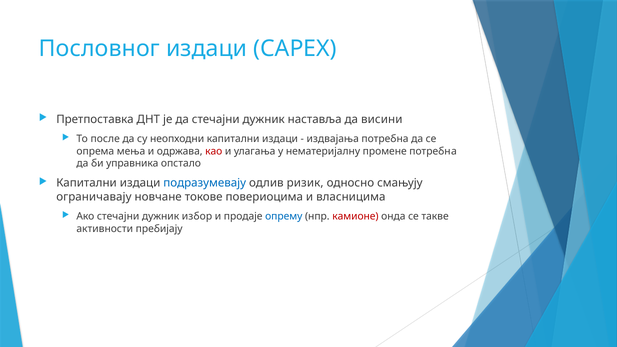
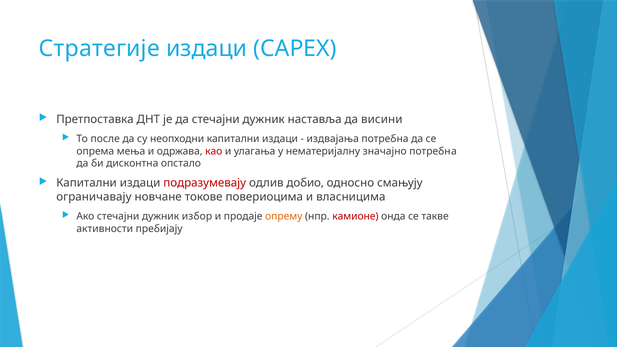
Пословног: Пословног -> Стратегије (99, 49)
промене: промене -> значајно (385, 151)
управника: управника -> дисконтна (132, 164)
подразумевају colour: blue -> red (205, 183)
ризик: ризик -> добио (305, 183)
опрему colour: blue -> orange (284, 216)
